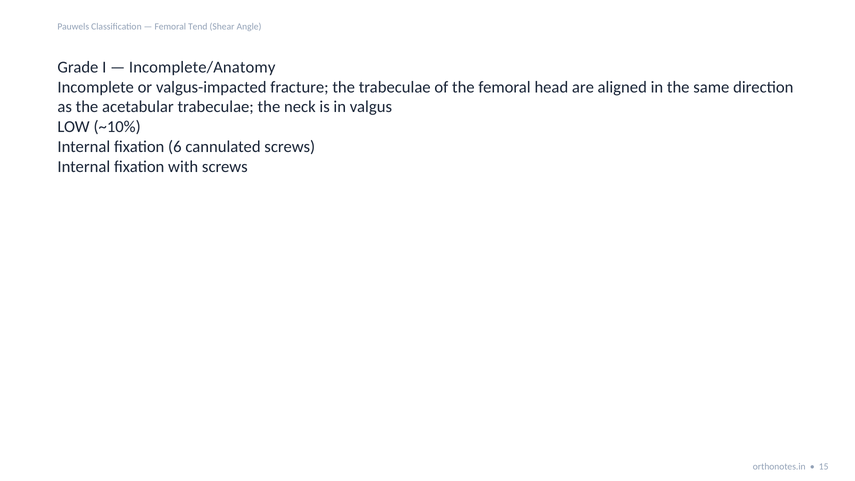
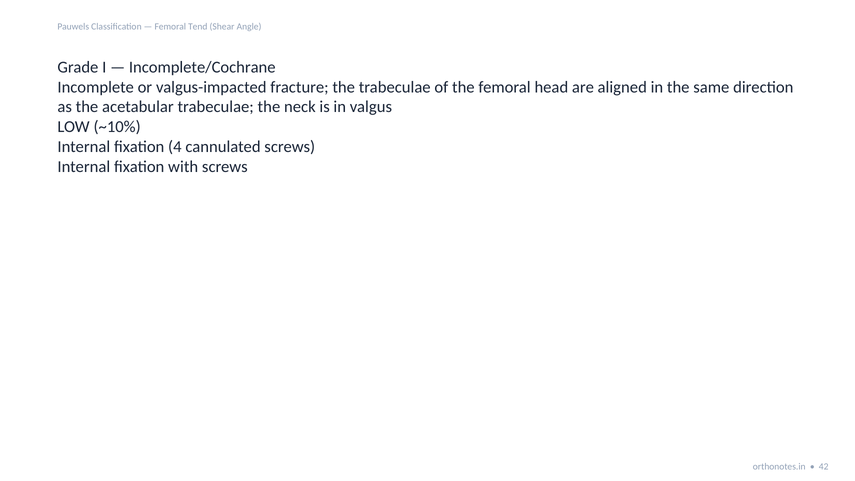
Incomplete/Anatomy: Incomplete/Anatomy -> Incomplete/Cochrane (202, 67)
6: 6 -> 4 (175, 147)
15: 15 -> 42 (824, 467)
